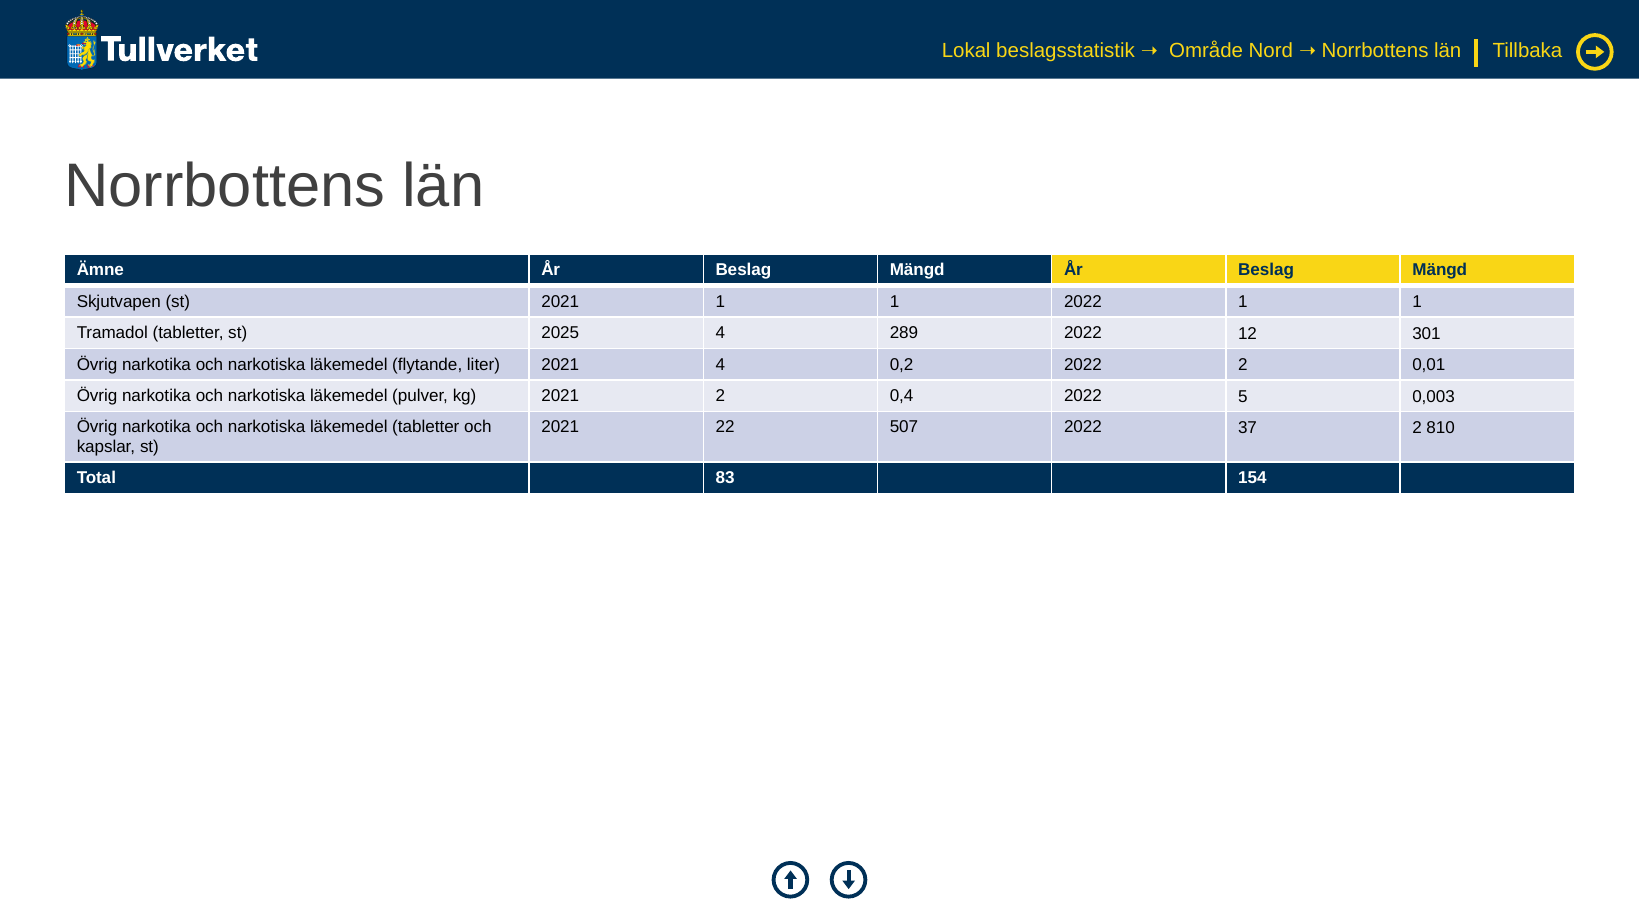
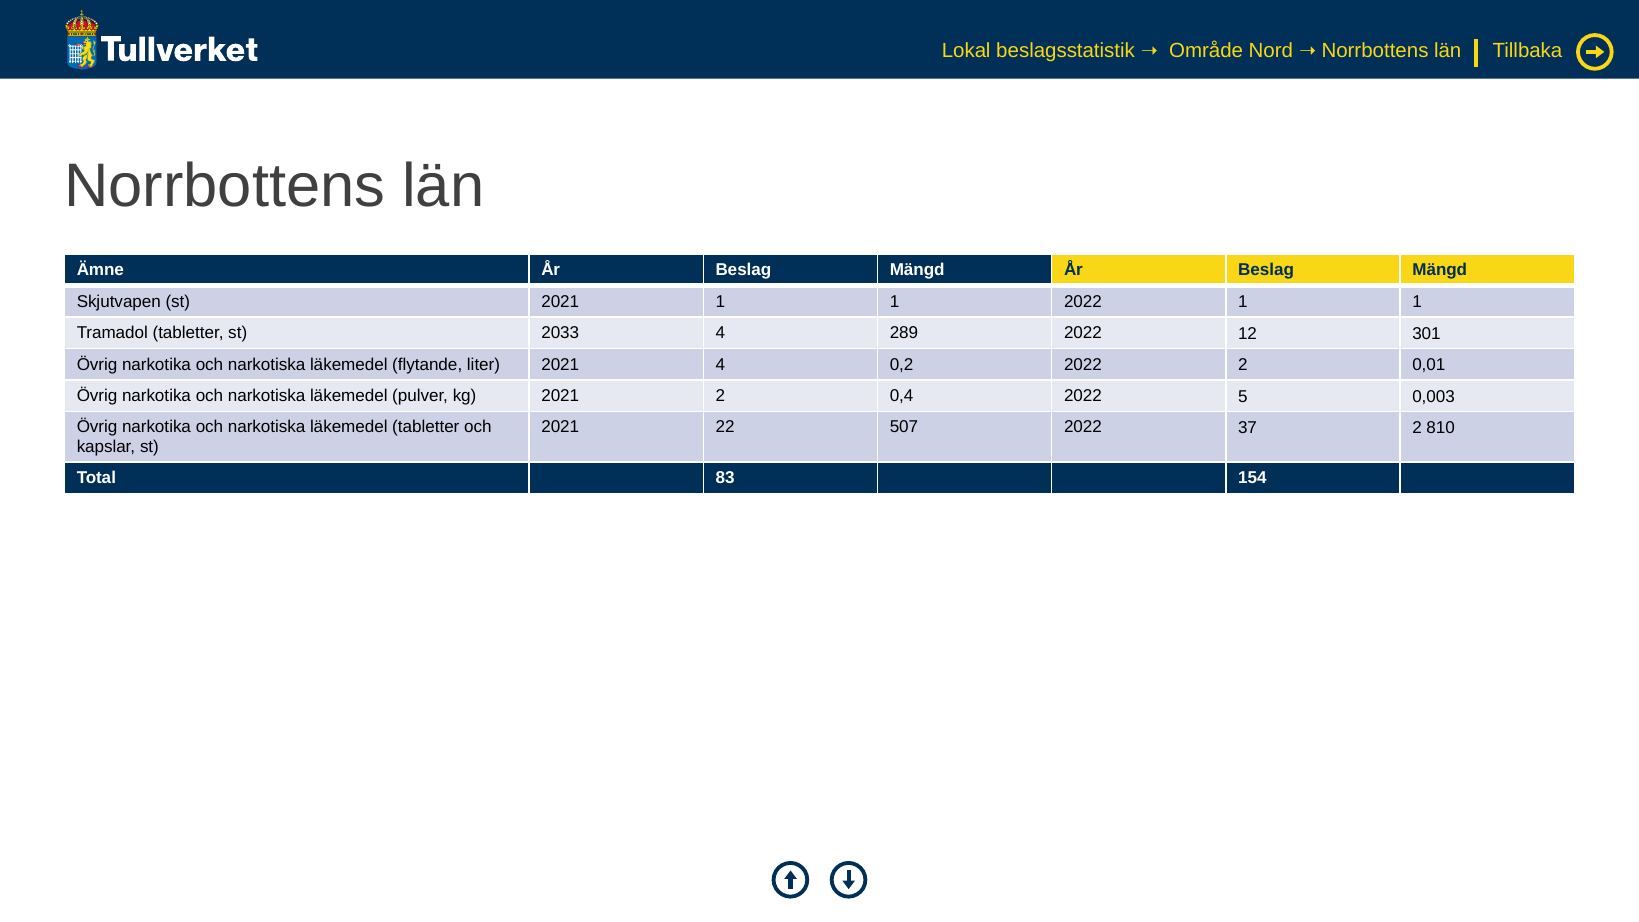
2025: 2025 -> 2033 (560, 333)
